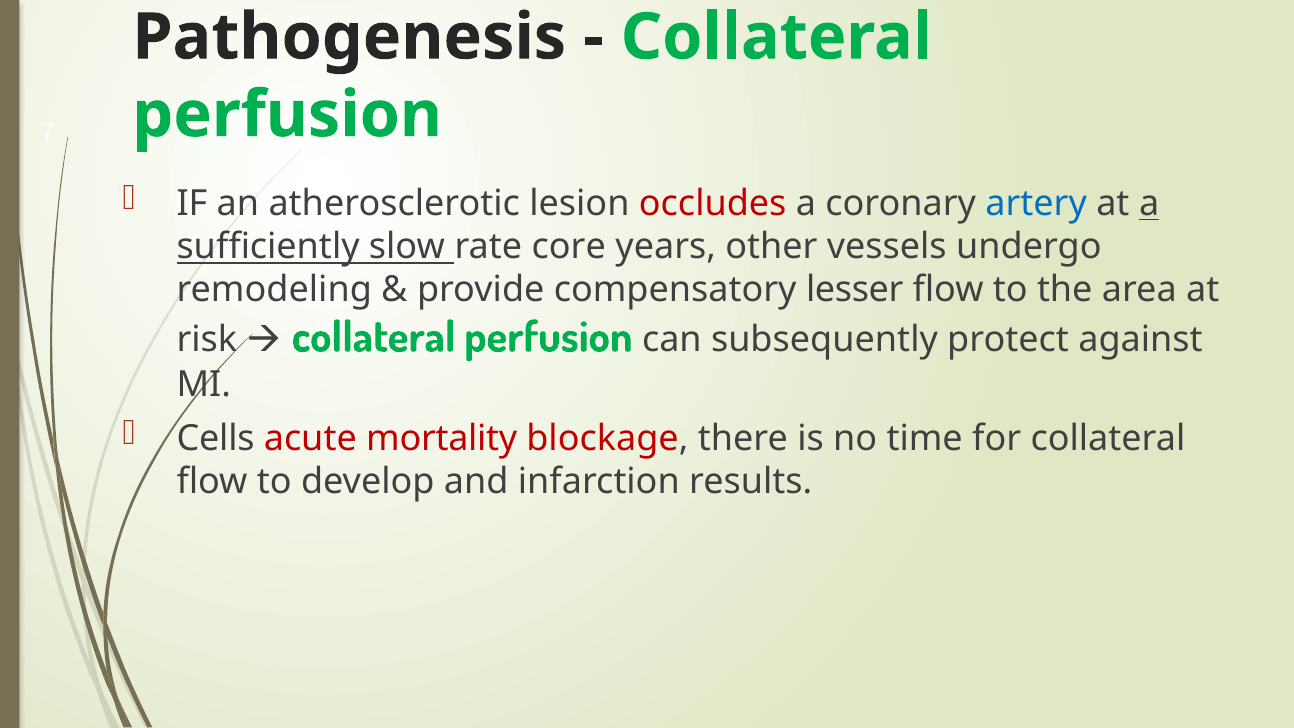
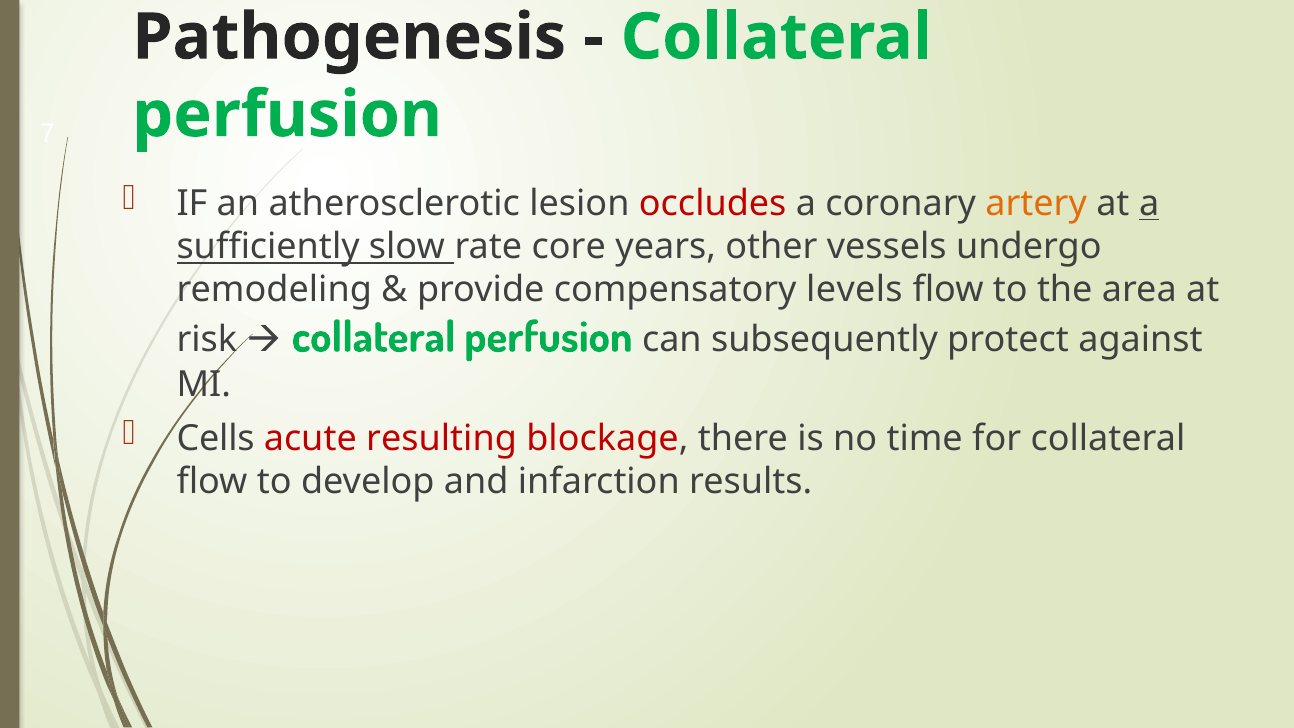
artery colour: blue -> orange (1036, 203)
lesser: lesser -> levels (854, 290)
mortality: mortality -> resulting (442, 438)
